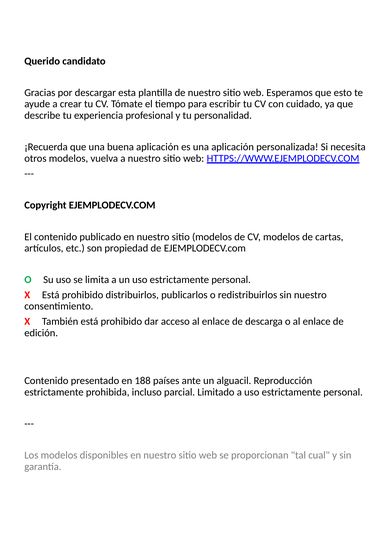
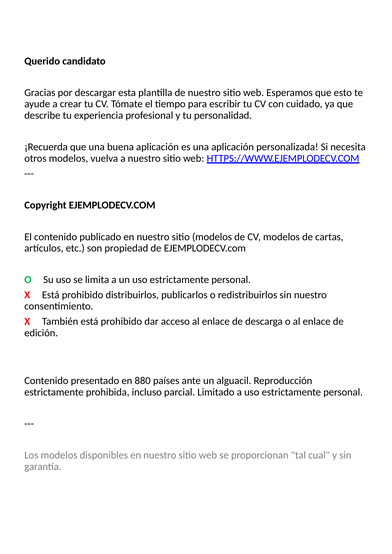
188: 188 -> 880 (143, 381)
